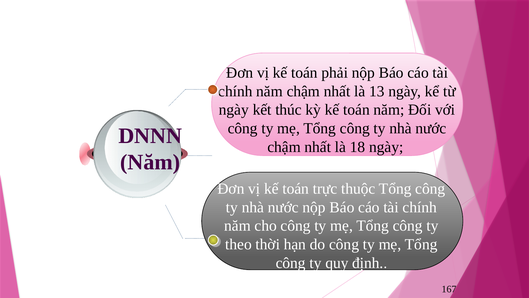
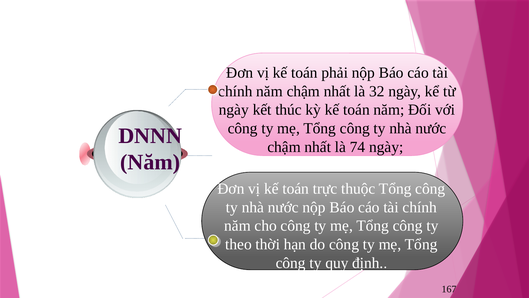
13: 13 -> 32 (377, 91)
18: 18 -> 74 (358, 147)
